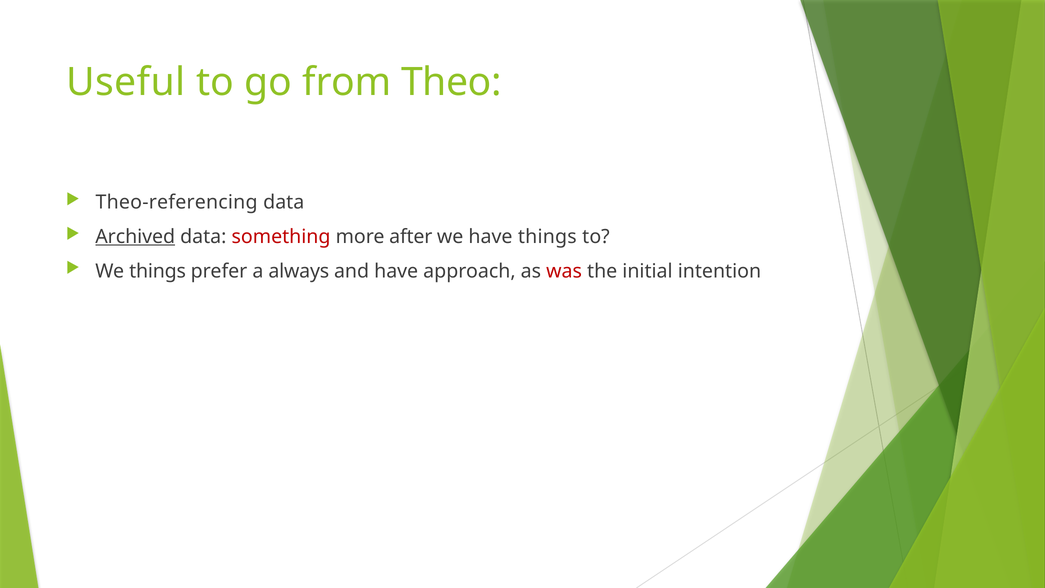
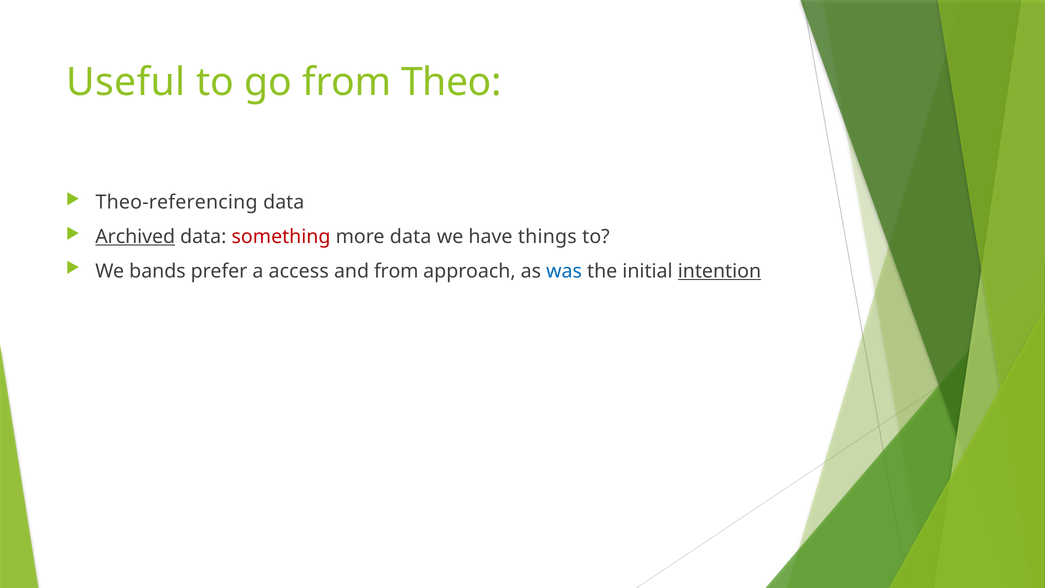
more after: after -> data (411, 237)
We things: things -> bands (157, 271)
always: always -> access (299, 271)
and have: have -> from (396, 271)
was colour: red -> blue (564, 271)
intention underline: none -> present (719, 271)
